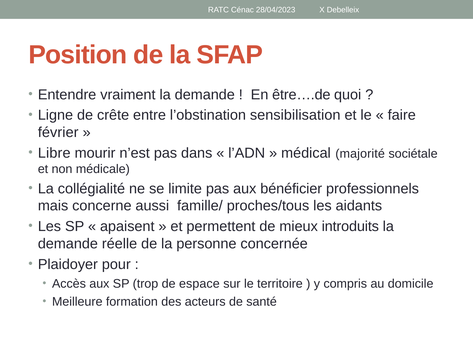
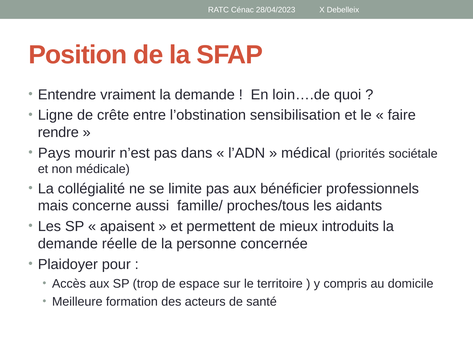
être….de: être….de -> loin….de (301, 95)
février: février -> rendre (58, 133)
Libre: Libre -> Pays (54, 153)
majorité: majorité -> priorités (360, 154)
